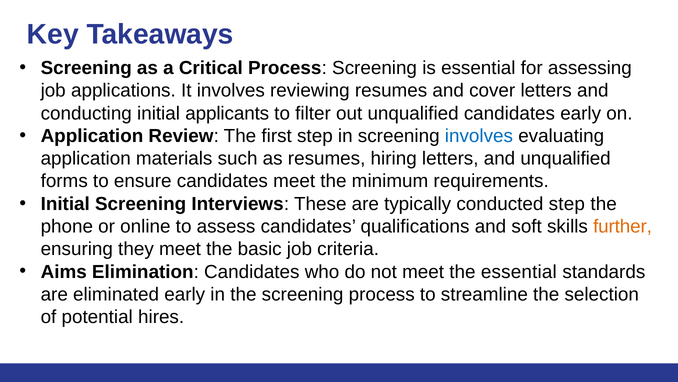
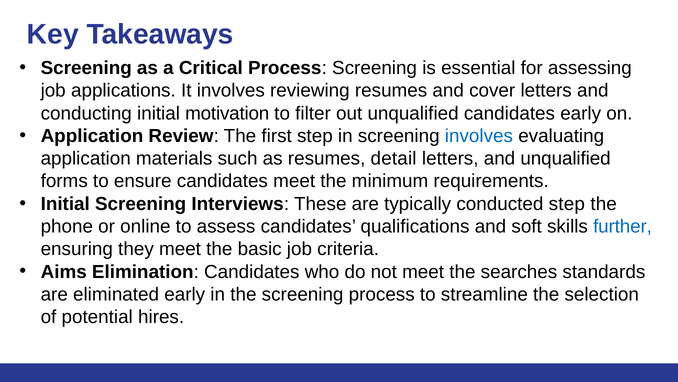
applicants: applicants -> motivation (227, 113)
hiring: hiring -> detail (394, 158)
further colour: orange -> blue (623, 226)
the essential: essential -> searches (519, 271)
